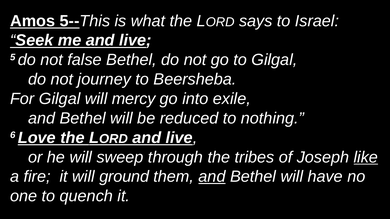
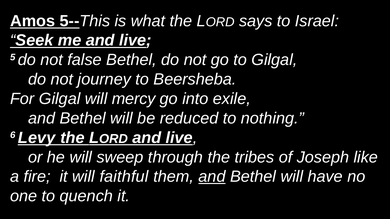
Love: Love -> Levy (37, 138)
like underline: present -> none (366, 157)
ground: ground -> faithful (124, 177)
